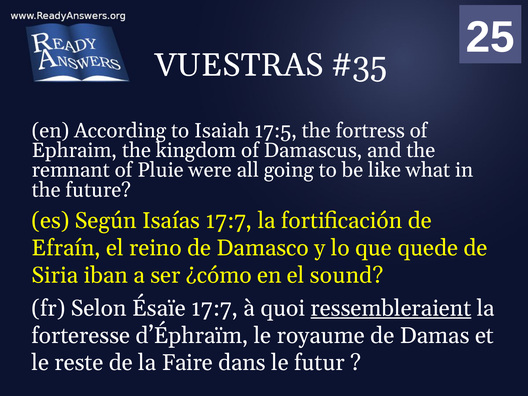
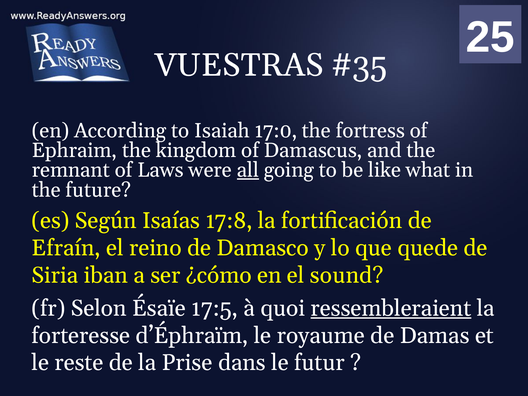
17:5: 17:5 -> 17:0 (276, 131)
Pluie: Pluie -> Laws (161, 170)
all underline: none -> present (248, 170)
Isaías 17:7: 17:7 -> 17:8 (229, 221)
Ésaïe 17:7: 17:7 -> 17:5 (215, 308)
Faire: Faire -> Prise (187, 363)
